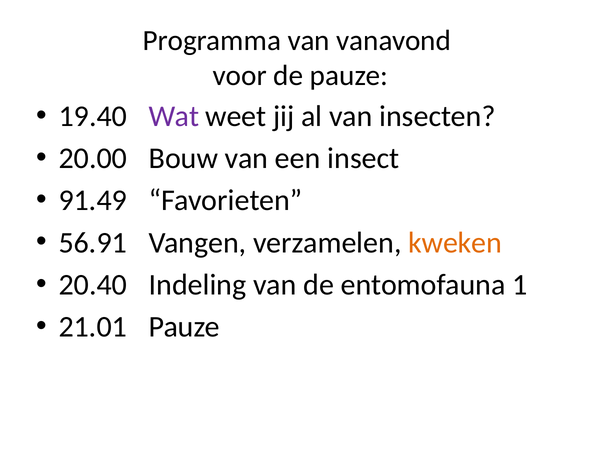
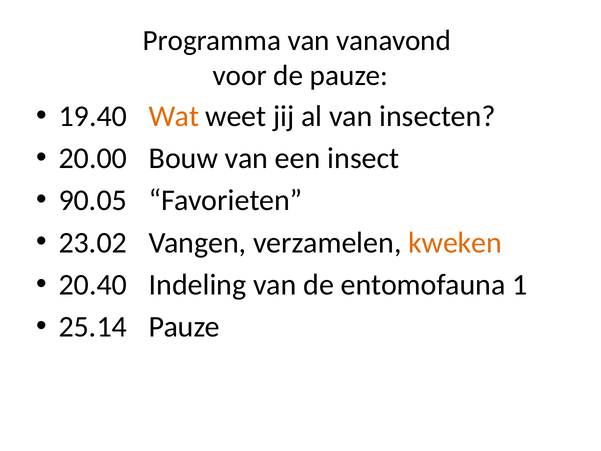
Wat colour: purple -> orange (174, 116)
91.49: 91.49 -> 90.05 (93, 200)
56.91: 56.91 -> 23.02 (93, 243)
21.01: 21.01 -> 25.14 (93, 327)
